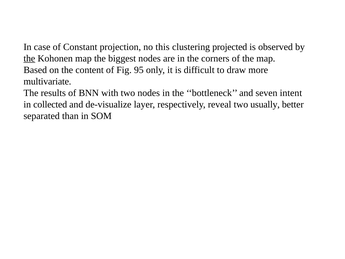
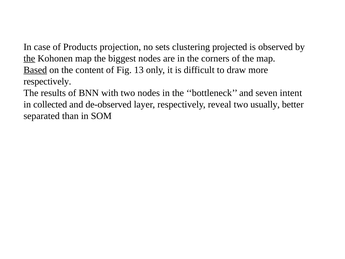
Constant: Constant -> Products (80, 47)
this: this -> sets (163, 47)
Based underline: none -> present (35, 70)
95: 95 -> 13 (139, 70)
multivariate: multivariate -> respectively (47, 81)
de-visualize: de-visualize -> de-observed (109, 104)
